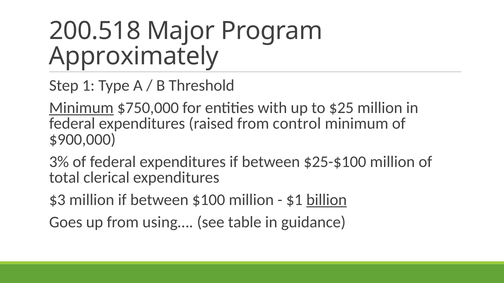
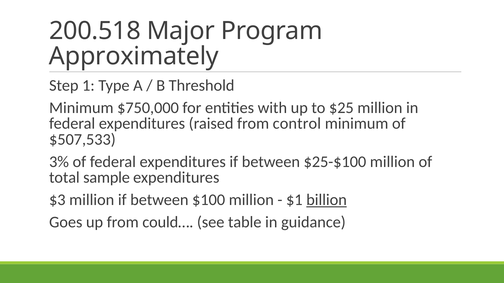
Minimum underline: present -> none (81, 108)
$900,000: $900,000 -> $507,533 (82, 140)
clerical: clerical -> sample (107, 178)
using…: using… -> could… (168, 223)
